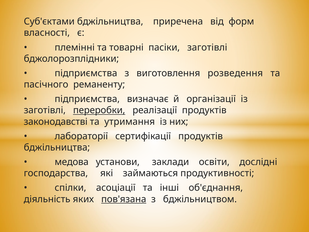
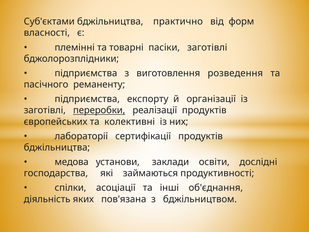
приречена: приречена -> практично (178, 22)
визначає: визначає -> експорту (148, 99)
законодавстві: законодавстві -> європейських (56, 122)
утримання: утримання -> колективні (130, 122)
пов'язана underline: present -> none (124, 199)
